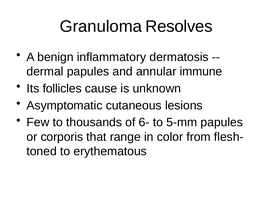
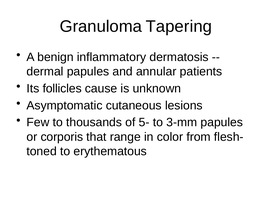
Resolves: Resolves -> Tapering (179, 26)
immune: immune -> patients (201, 72)
6-: 6- -> 5- (144, 122)
5-mm: 5-mm -> 3-mm (182, 122)
